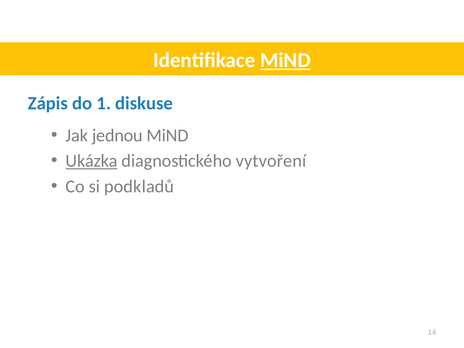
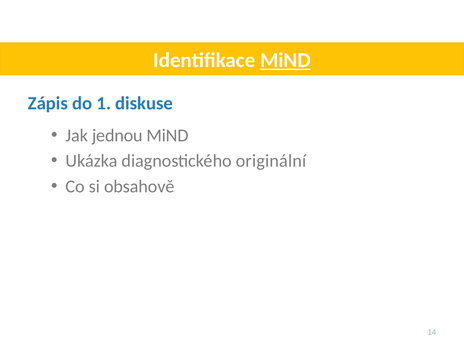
Ukázka underline: present -> none (92, 161)
vytvoření: vytvoření -> originální (271, 161)
podkladů: podkladů -> obsahově (139, 186)
